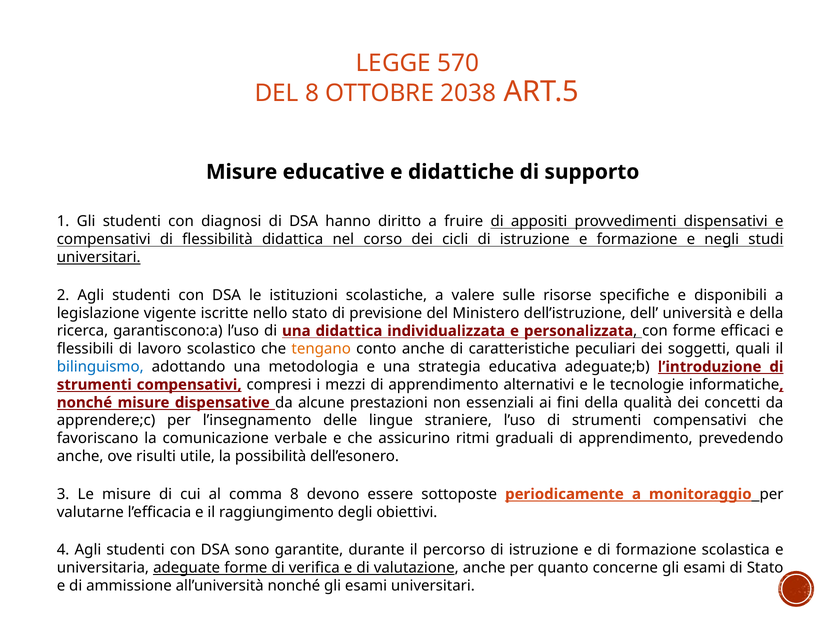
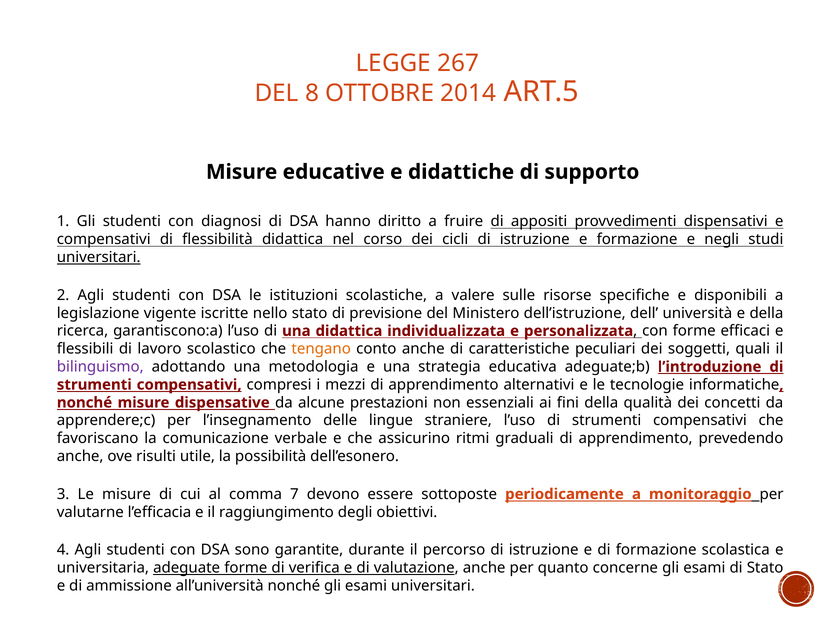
570: 570 -> 267 (458, 63)
2038: 2038 -> 2014 (468, 93)
bilinguismo colour: blue -> purple (100, 367)
comma 8: 8 -> 7 (294, 494)
